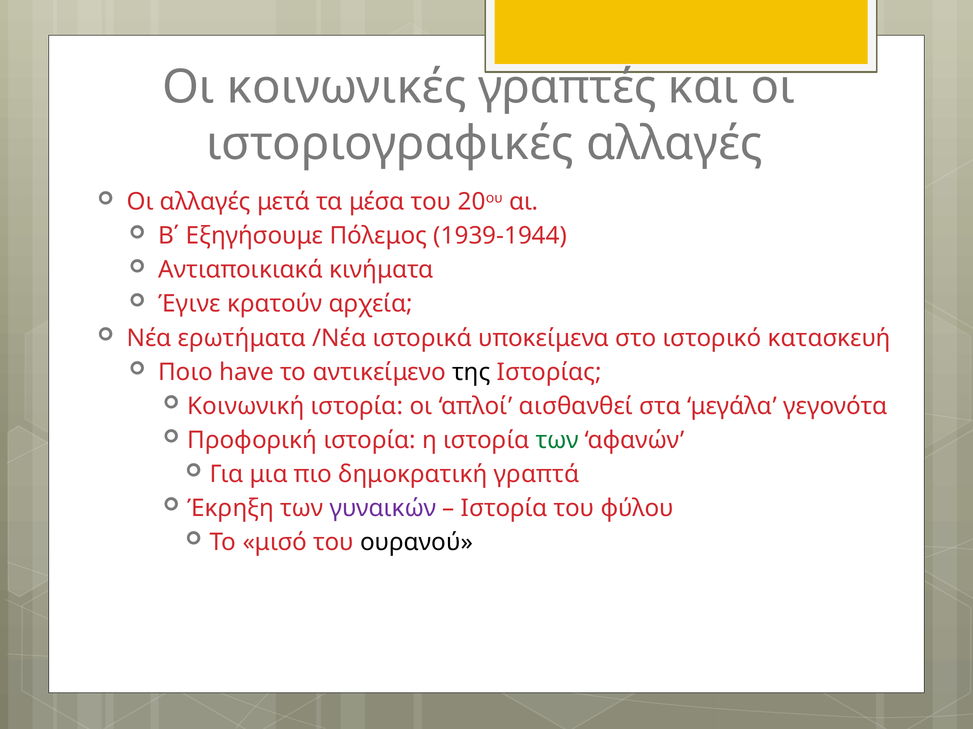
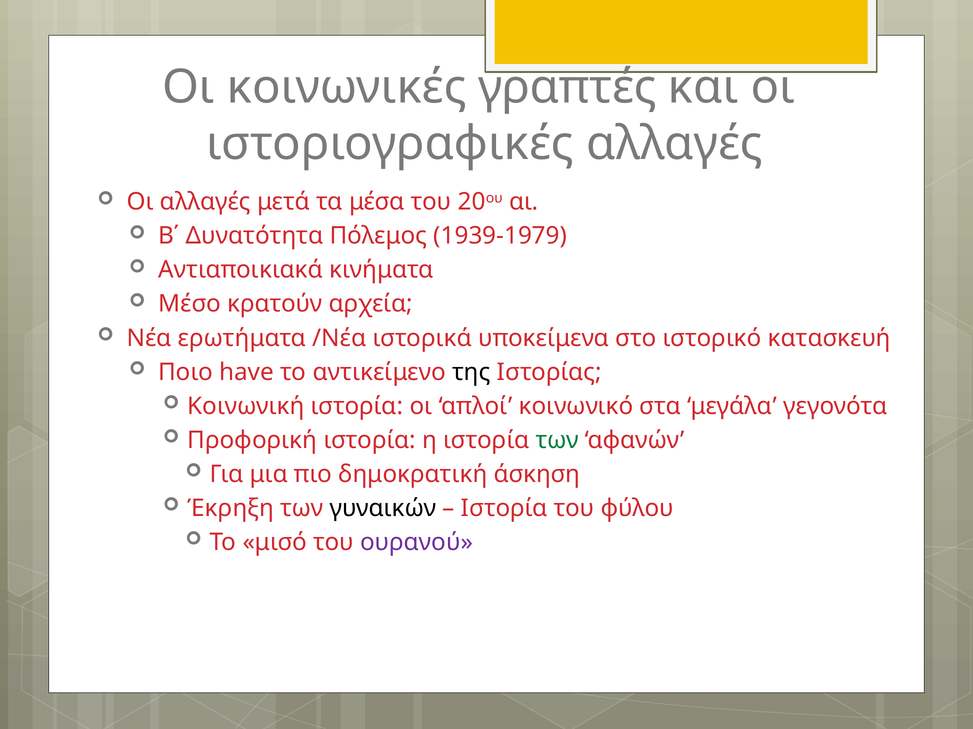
Εξηγήσουμε: Εξηγήσουμε -> Δυνατότητα (255, 236)
1939-1944: 1939-1944 -> 1939-1979 (500, 236)
Έγινε: Έγινε -> Μέσο (190, 304)
αισθανθεί: αισθανθεί -> κοινωνικό (576, 406)
γραπτά: γραπτά -> άσκηση (537, 475)
γυναικών colour: purple -> black (383, 509)
ουρανού colour: black -> purple (417, 543)
